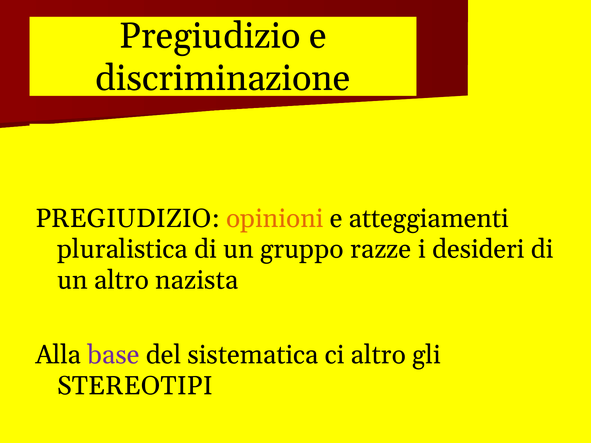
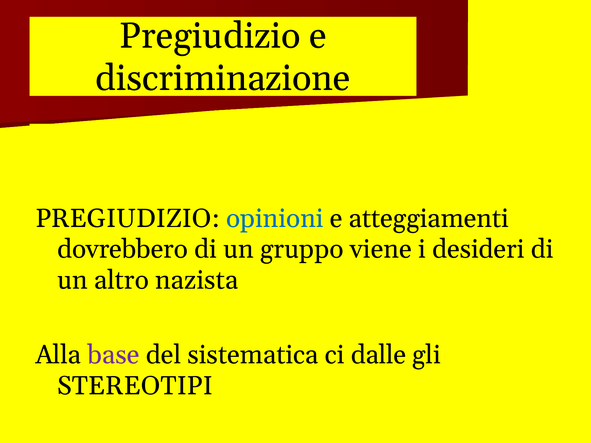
opinioni colour: orange -> blue (275, 218)
pluralistica: pluralistica -> dovrebbero (123, 249)
razze: razze -> viene (381, 249)
ci altro: altro -> dalle (378, 355)
